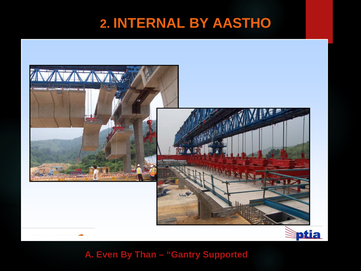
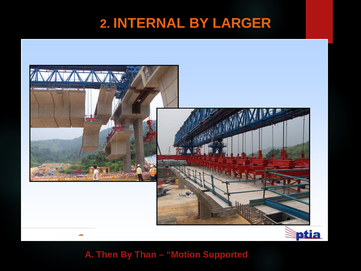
AASTHO: AASTHO -> LARGER (242, 23)
Even: Even -> Then (107, 254)
Gantry: Gantry -> Motion (183, 254)
